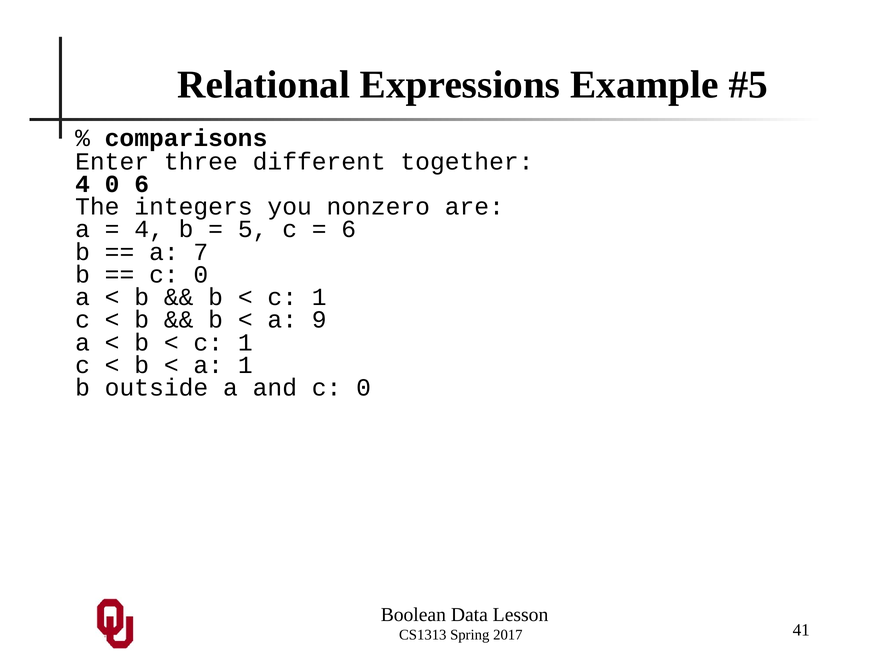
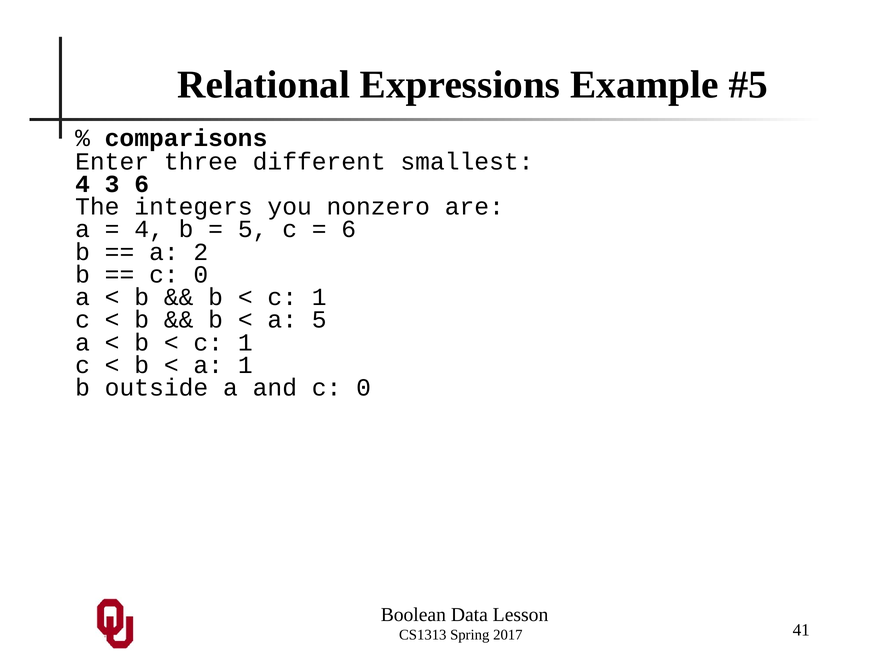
together: together -> smallest (467, 161)
4 0: 0 -> 3 (112, 184)
7: 7 -> 2 (201, 252)
a 9: 9 -> 5 (319, 320)
